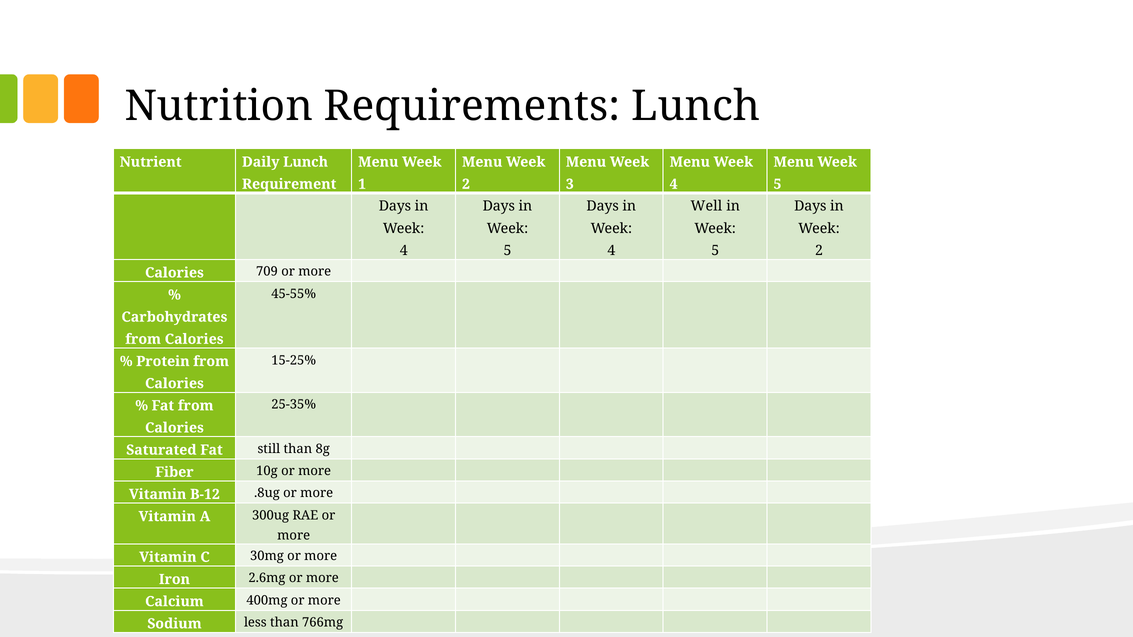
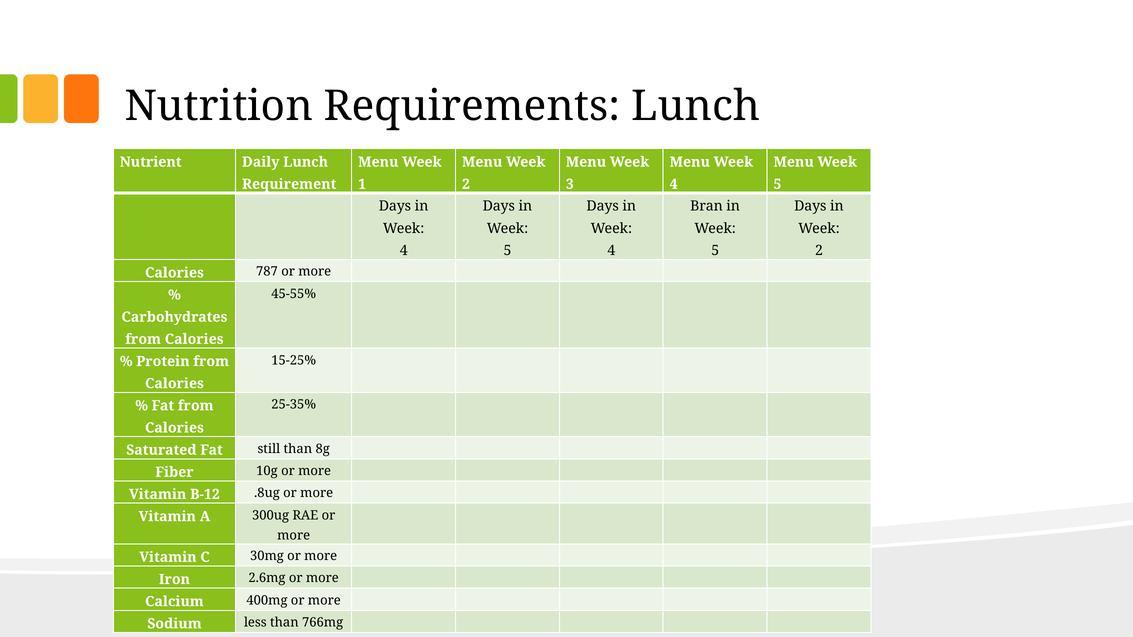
Well: Well -> Bran (707, 206)
709: 709 -> 787 (267, 272)
